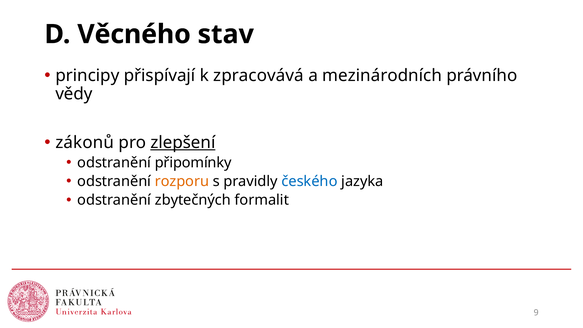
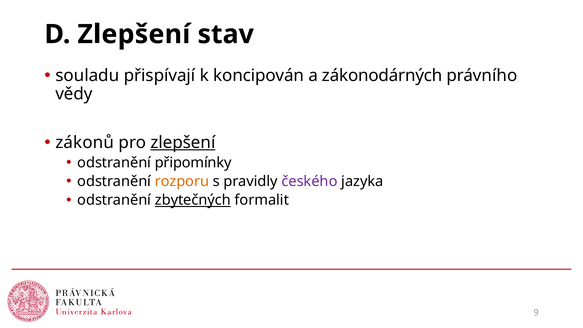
D Věcného: Věcného -> Zlepšení (134, 34)
principy: principy -> souladu (87, 75)
zpracovává: zpracovává -> koncipován (259, 75)
mezinárodních: mezinárodních -> zákonodárných (382, 75)
českého colour: blue -> purple (309, 181)
zbytečných underline: none -> present (193, 200)
